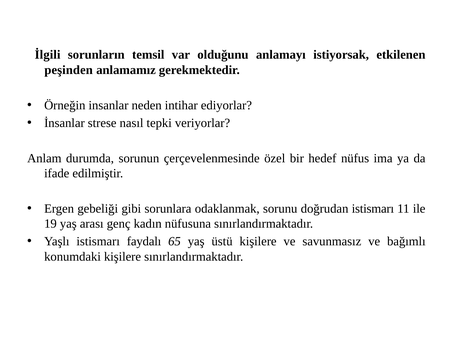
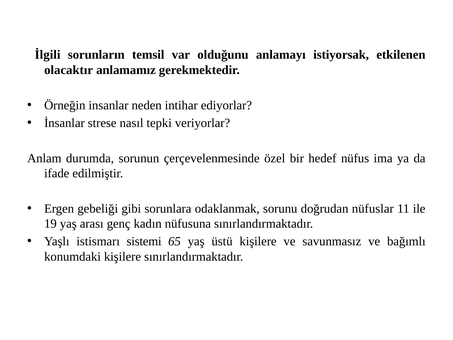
peşinden: peşinden -> olacaktır (69, 70)
doğrudan istismarı: istismarı -> nüfuslar (373, 209)
faydalı: faydalı -> sistemi (144, 241)
